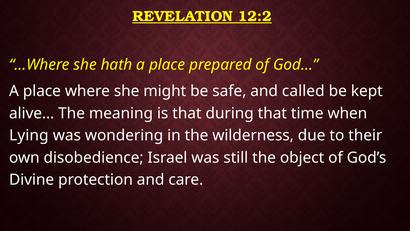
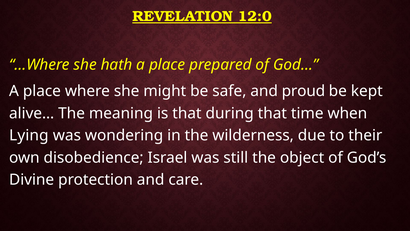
12:2: 12:2 -> 12:0 (255, 17)
called: called -> proud (303, 91)
